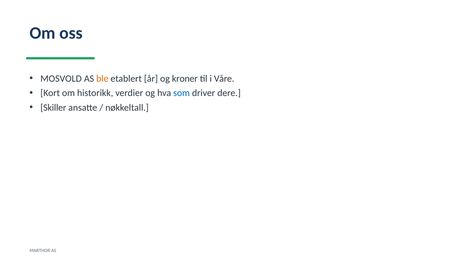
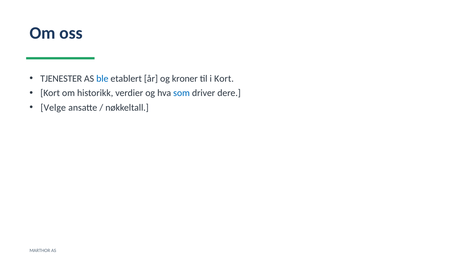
MOSVOLD: MOSVOLD -> TJENESTER (61, 79)
ble colour: orange -> blue (102, 79)
i Våre: Våre -> Kort (224, 79)
Skiller: Skiller -> Velge (53, 108)
